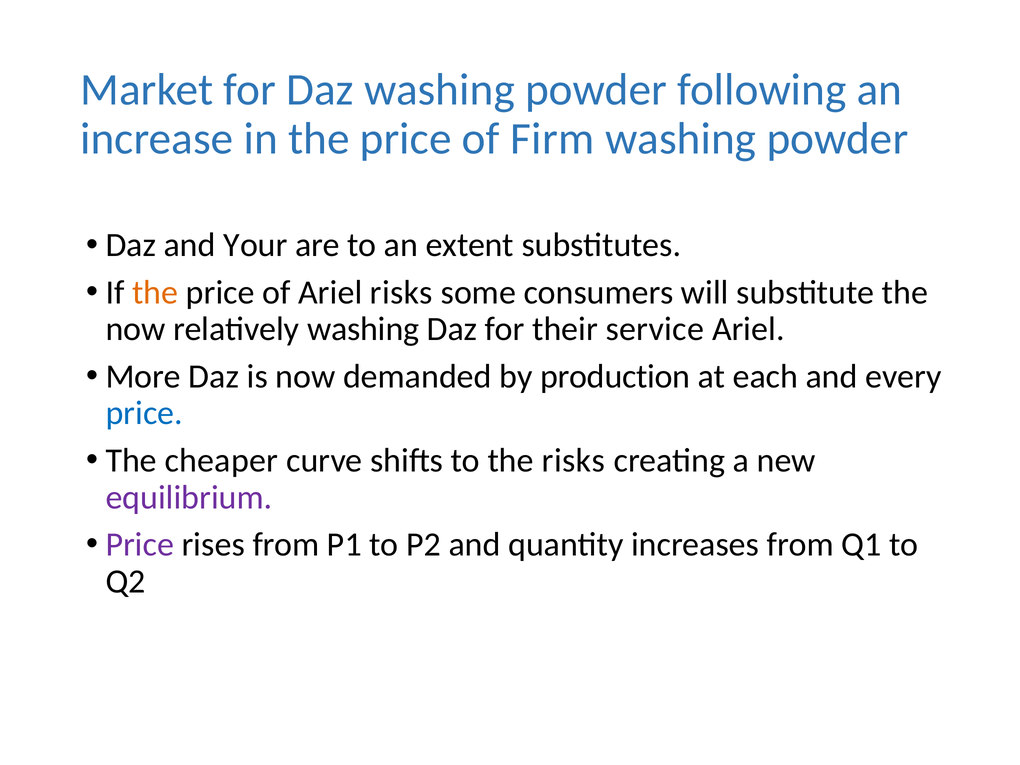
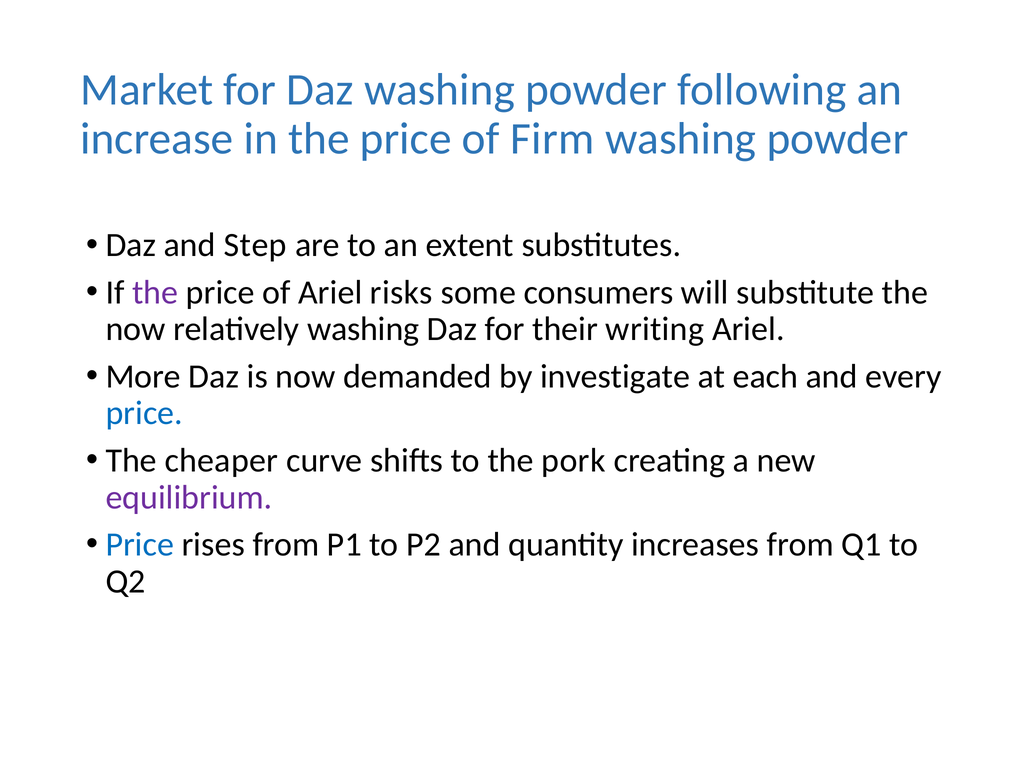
Your: Your -> Step (255, 245)
the colour: orange -> purple (155, 292)
service: service -> writing (655, 329)
production: production -> investigate (615, 377)
the risks: risks -> pork (574, 461)
Price colour: purple -> blue (140, 545)
